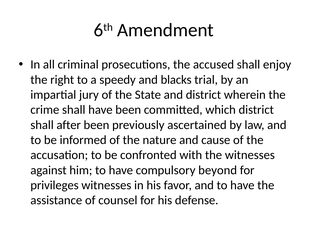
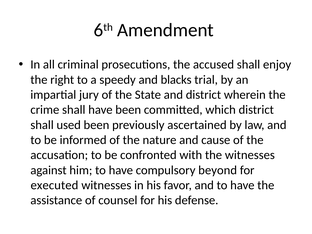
after: after -> used (69, 125)
privileges: privileges -> executed (54, 185)
